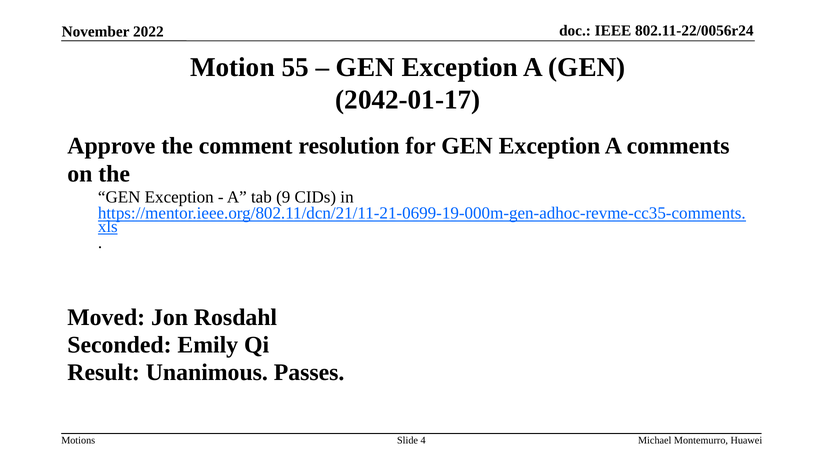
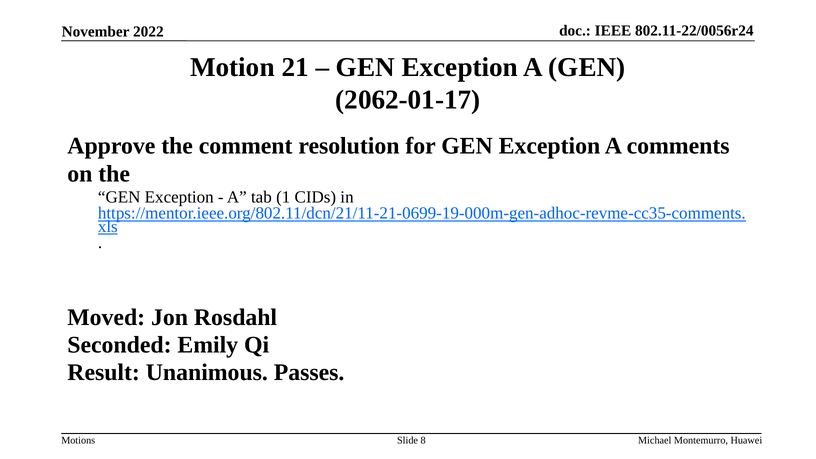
55: 55 -> 21 (295, 67)
2042-01-17: 2042-01-17 -> 2062-01-17 (408, 100)
9: 9 -> 1 (283, 197)
4: 4 -> 8 (423, 440)
